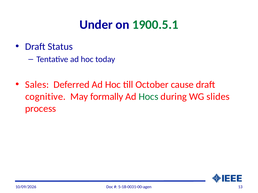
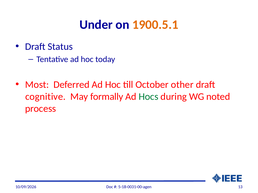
1900.5.1 colour: green -> orange (155, 25)
Sales: Sales -> Most (37, 85)
cause: cause -> other (182, 85)
slides: slides -> noted (218, 97)
